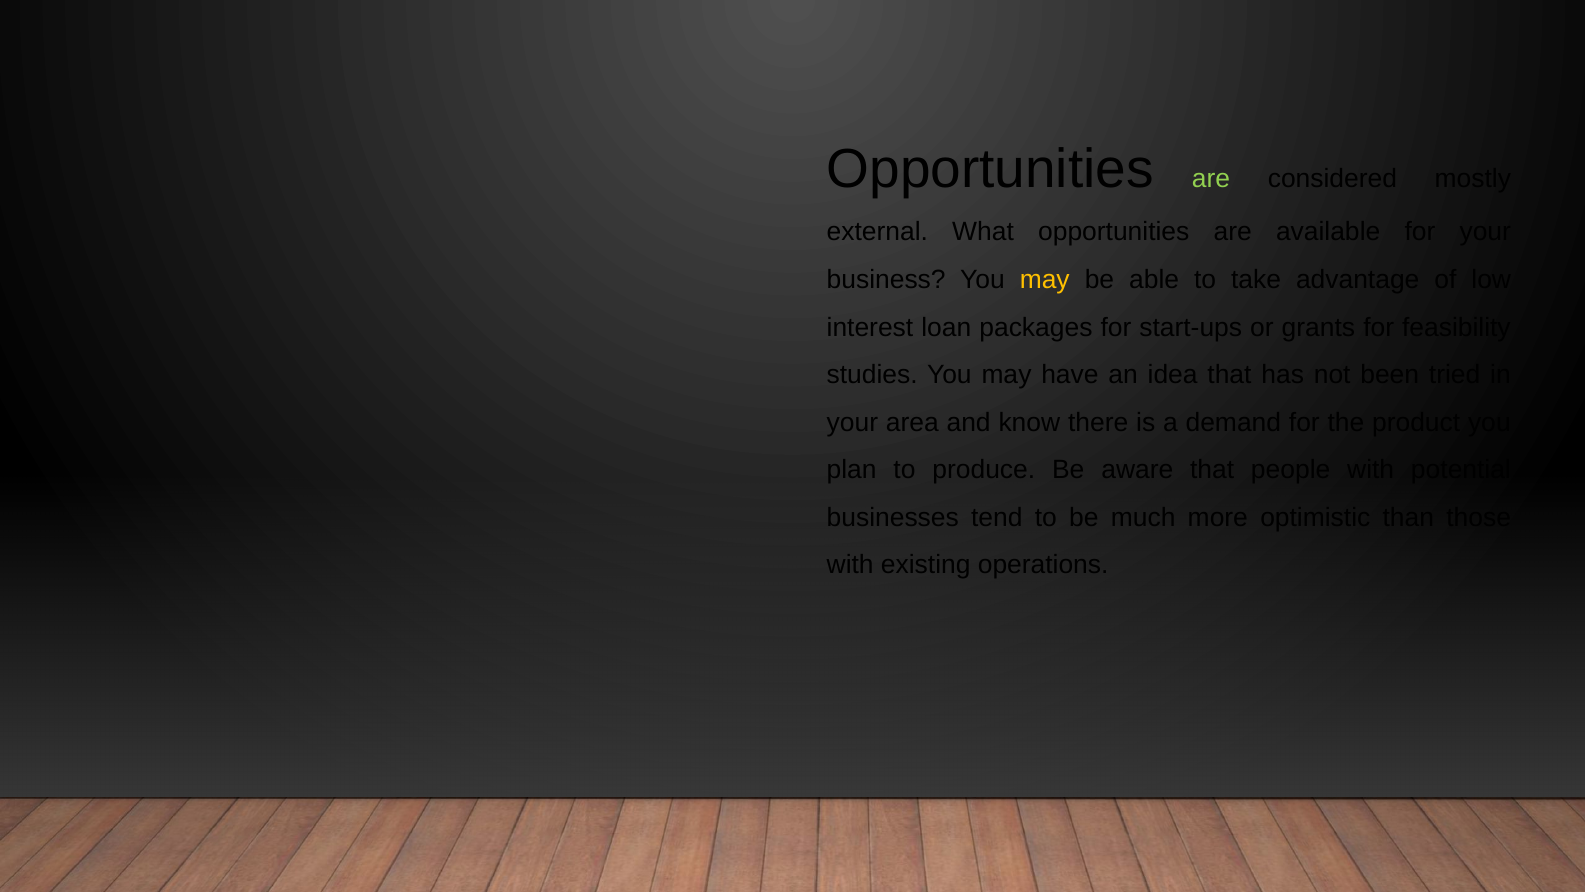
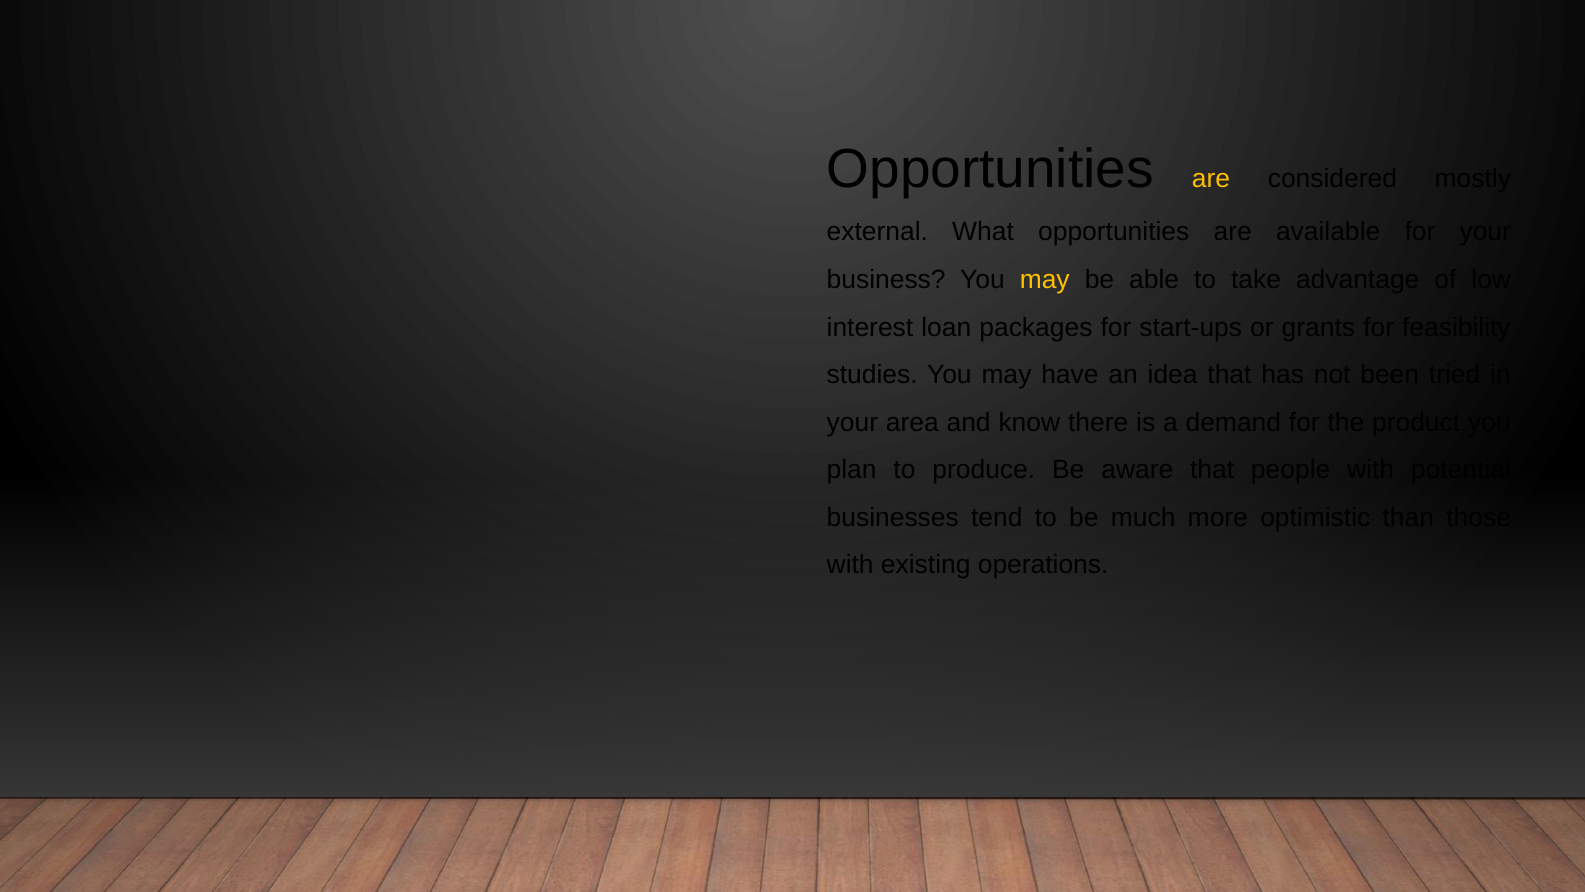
are colour: light green -> yellow (1211, 179)
